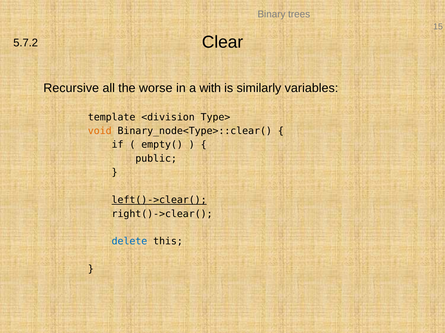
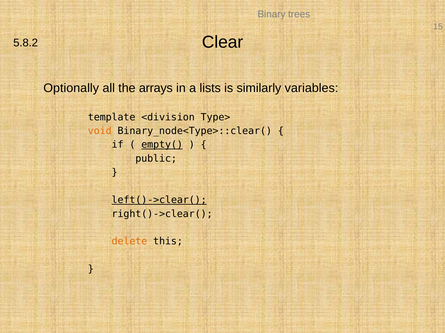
5.7.2: 5.7.2 -> 5.8.2 (26, 43)
Recursive: Recursive -> Optionally (71, 88)
worse: worse -> arrays (156, 88)
with: with -> lists (210, 88)
empty( underline: none -> present (162, 145)
delete colour: blue -> orange (129, 242)
